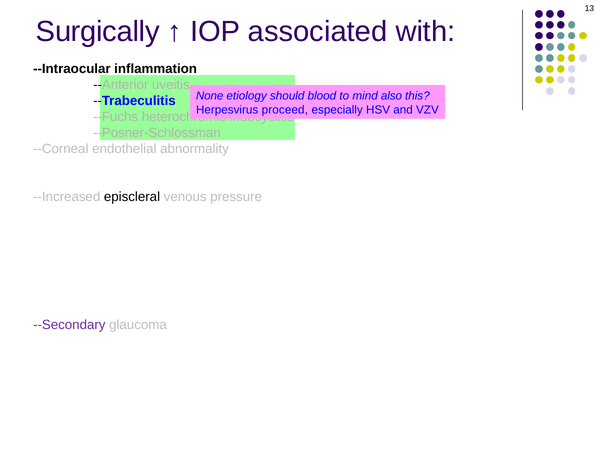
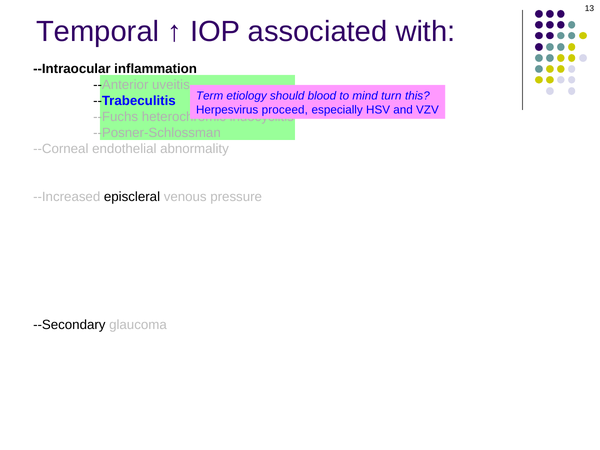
Surgically: Surgically -> Temporal (98, 32)
None: None -> Term (210, 96)
also: also -> turn (391, 96)
--Secondary colour: purple -> black (69, 325)
